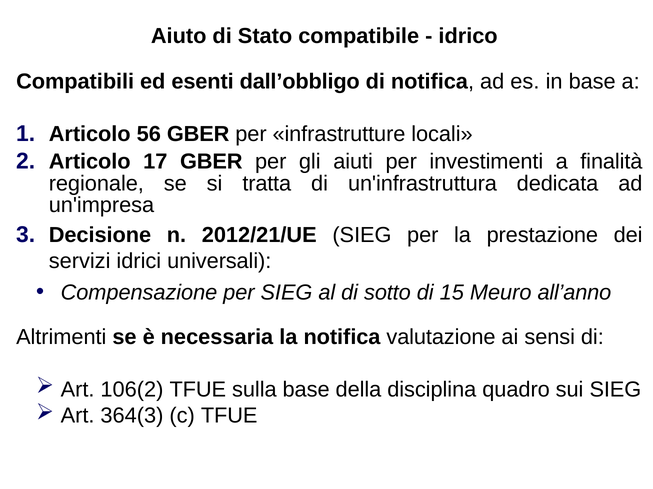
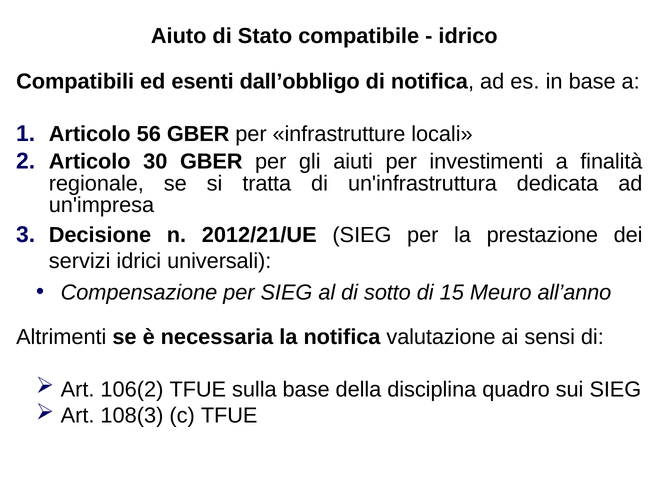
17: 17 -> 30 (155, 162)
364(3: 364(3 -> 108(3 (132, 416)
